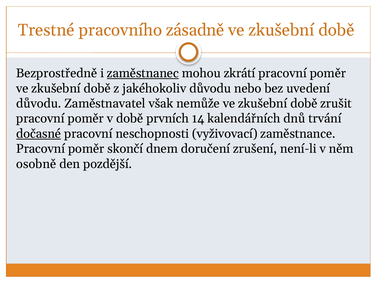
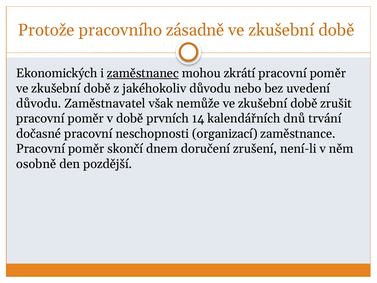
Trestné: Trestné -> Protože (46, 30)
Bezprostředně: Bezprostředně -> Ekonomických (57, 73)
dočasné underline: present -> none (39, 134)
vyživovací: vyživovací -> organizací (225, 134)
